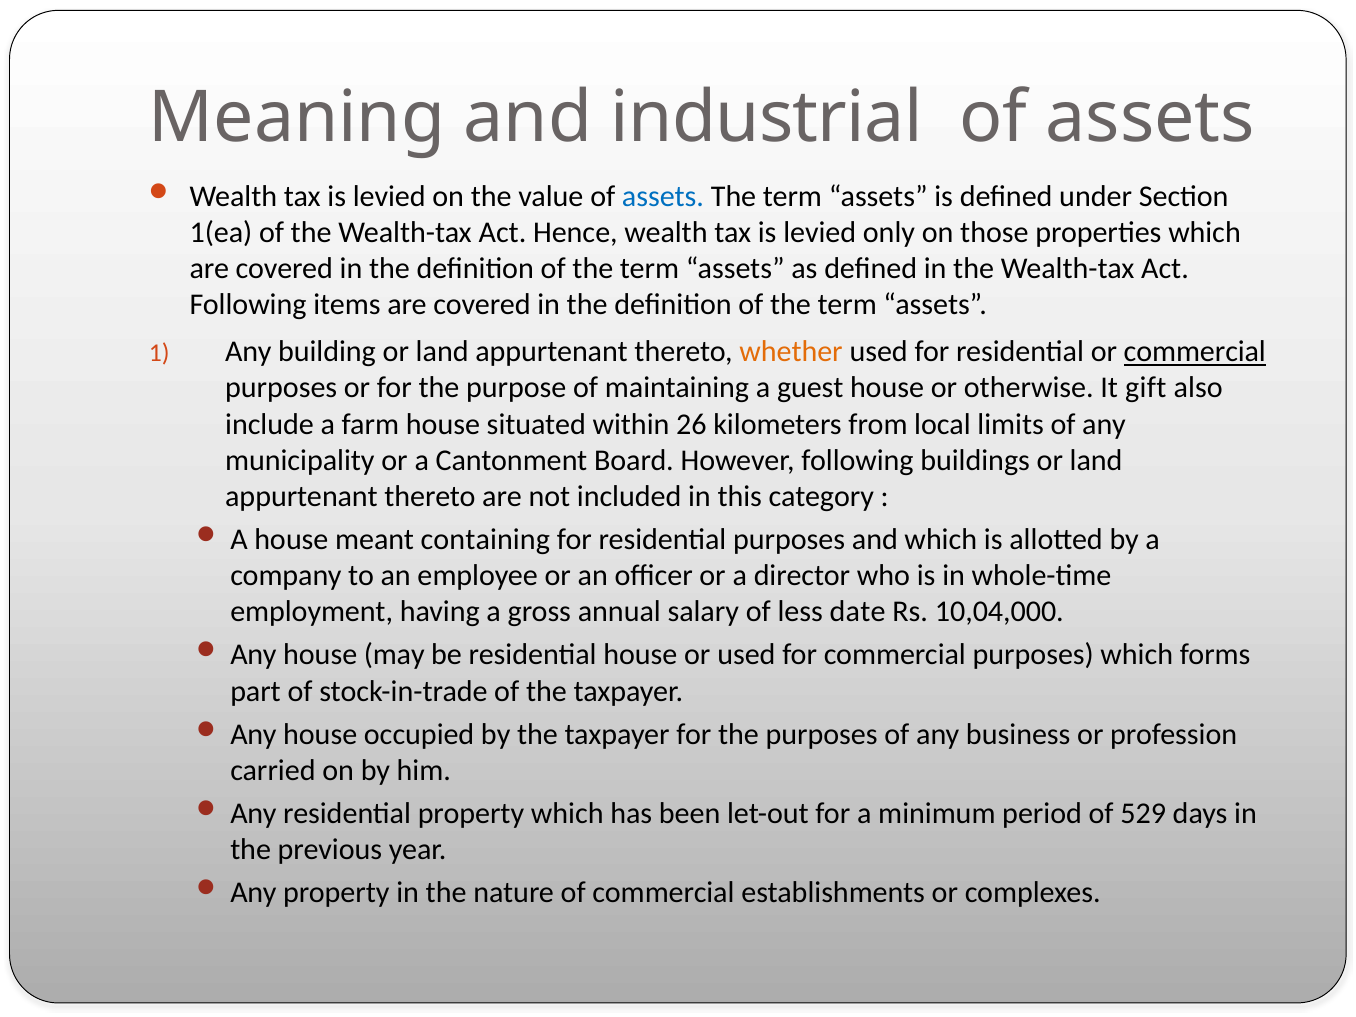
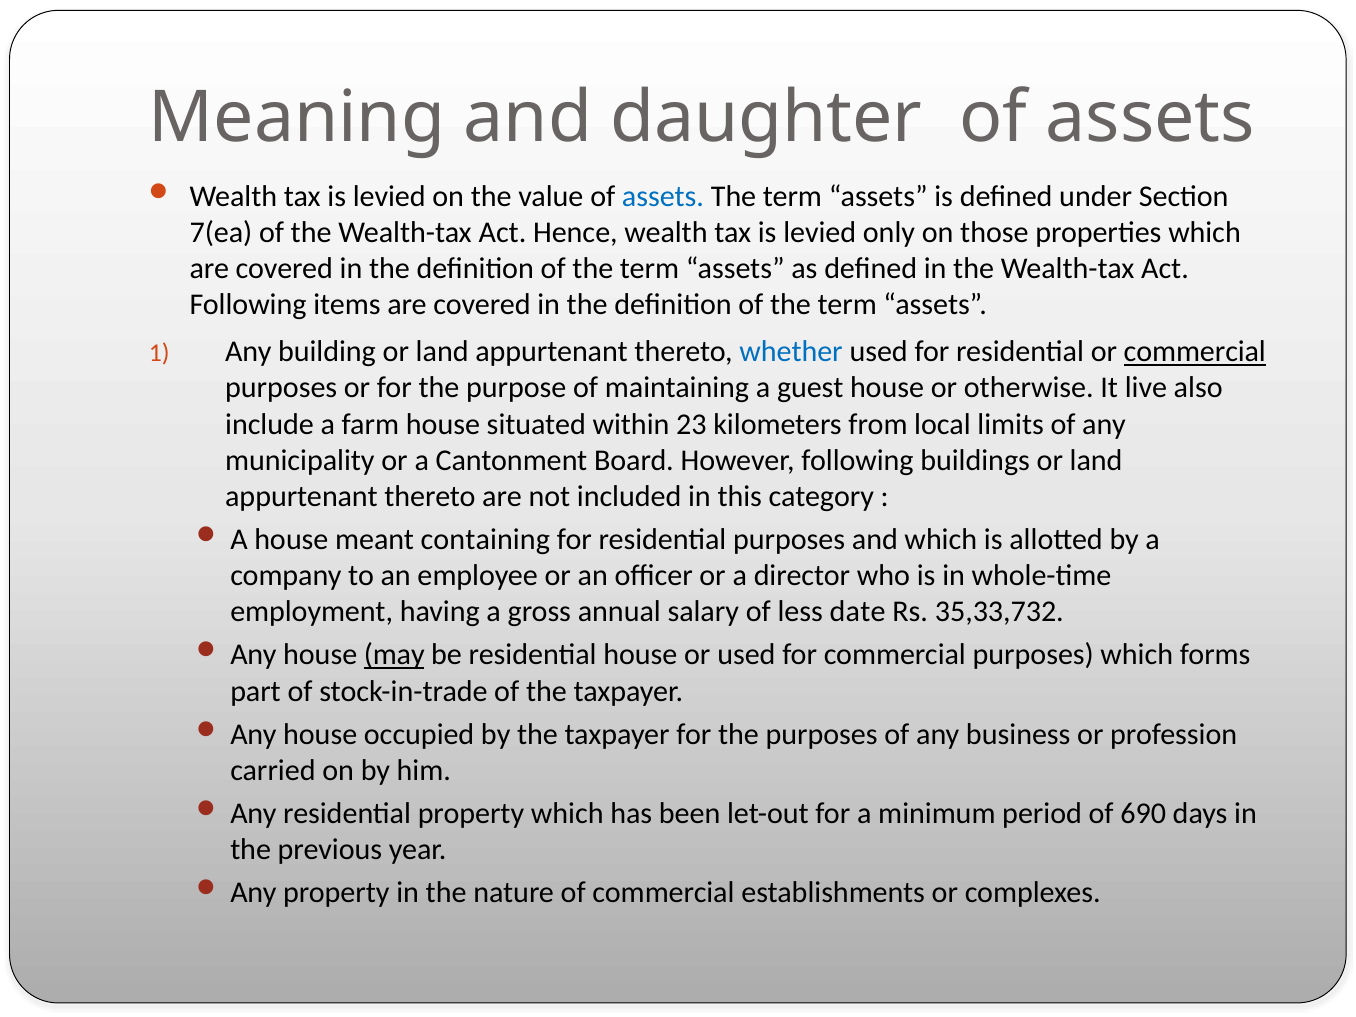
industrial: industrial -> daughter (766, 118)
1(ea: 1(ea -> 7(ea (221, 232)
whether colour: orange -> blue (791, 352)
gift: gift -> live (1146, 388)
26: 26 -> 23 (691, 424)
10,04,000: 10,04,000 -> 35,33,732 (999, 612)
may underline: none -> present (394, 655)
529: 529 -> 690 (1143, 814)
